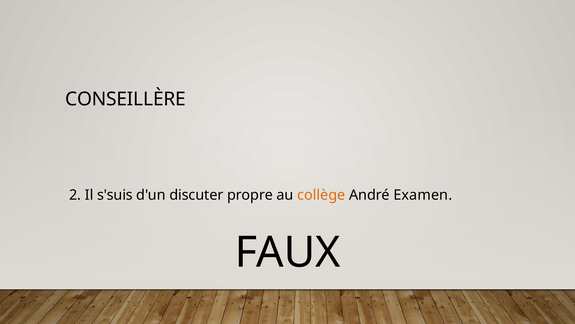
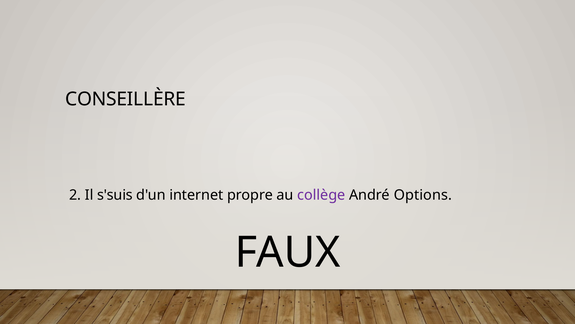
discuter: discuter -> internet (196, 195)
collège colour: orange -> purple (321, 195)
Examen: Examen -> Options (423, 195)
